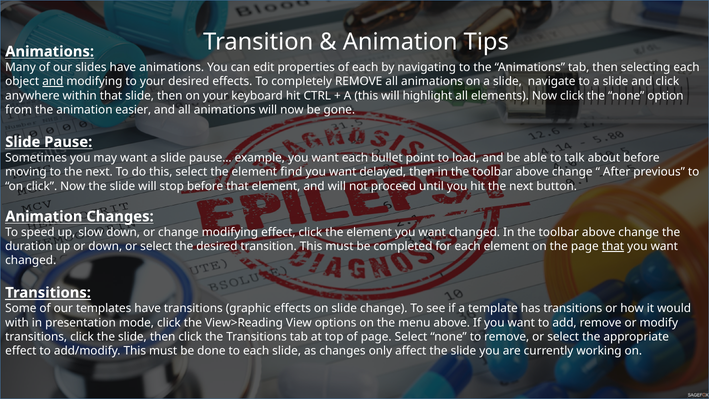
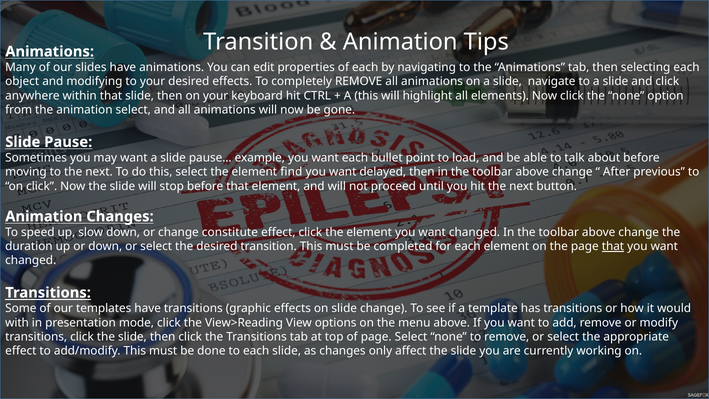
and underline: present -> none (53, 81)
animation easier: easier -> select (133, 110)
change modifying: modifying -> constitute (230, 232)
